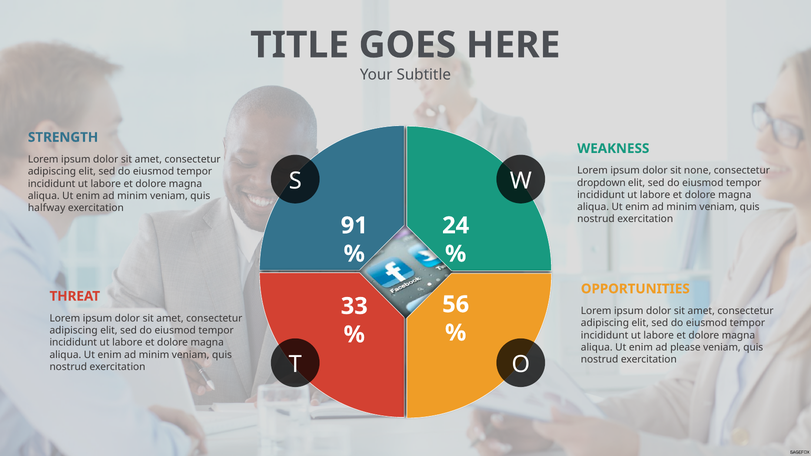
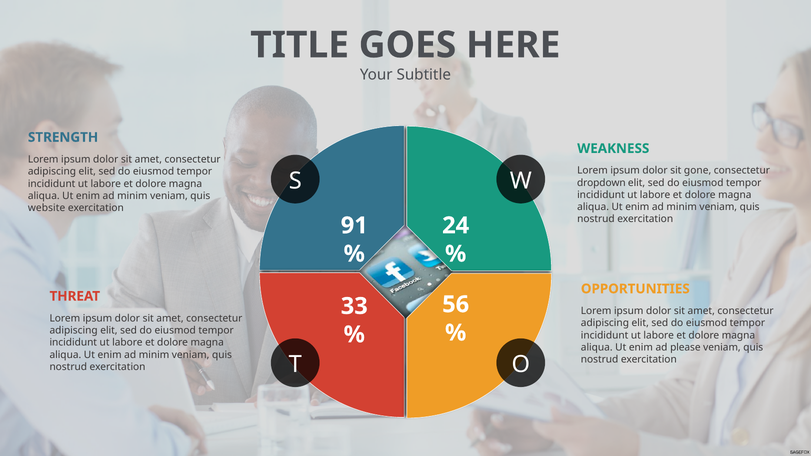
none: none -> gone (698, 171)
halfway: halfway -> website (47, 208)
